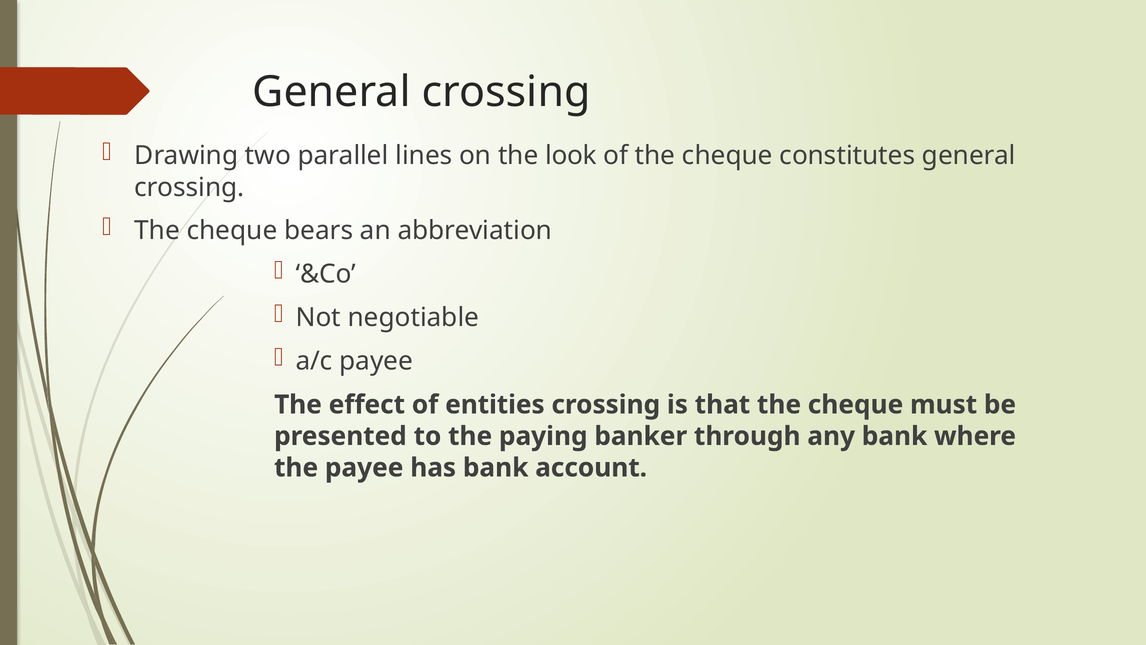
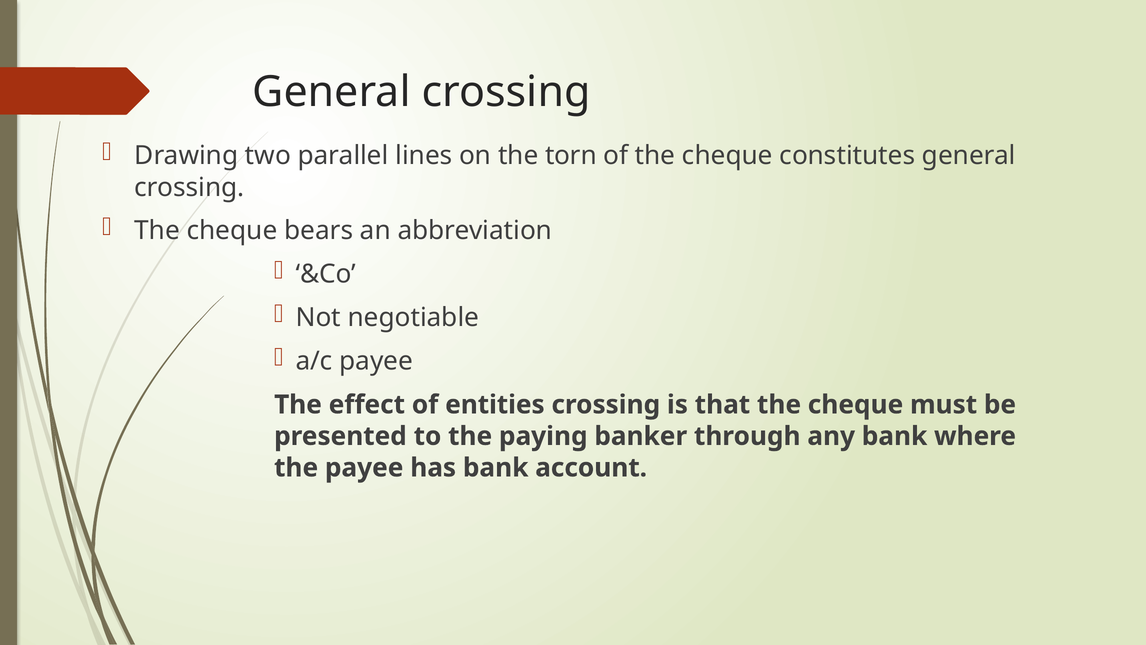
look: look -> torn (571, 156)
